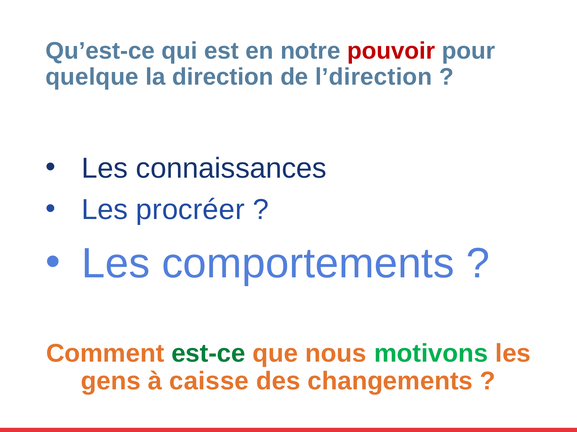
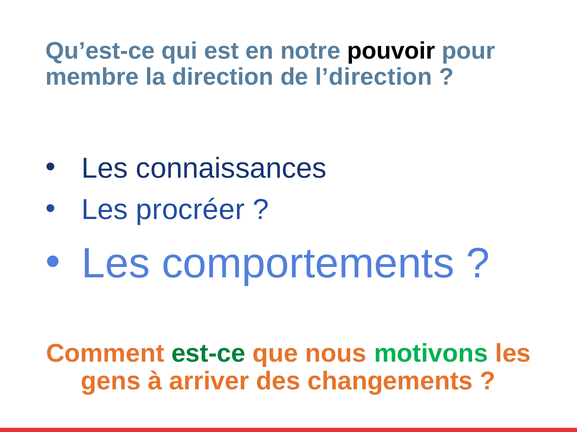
pouvoir colour: red -> black (391, 51)
quelque: quelque -> membre (92, 77)
caisse: caisse -> arriver (209, 382)
